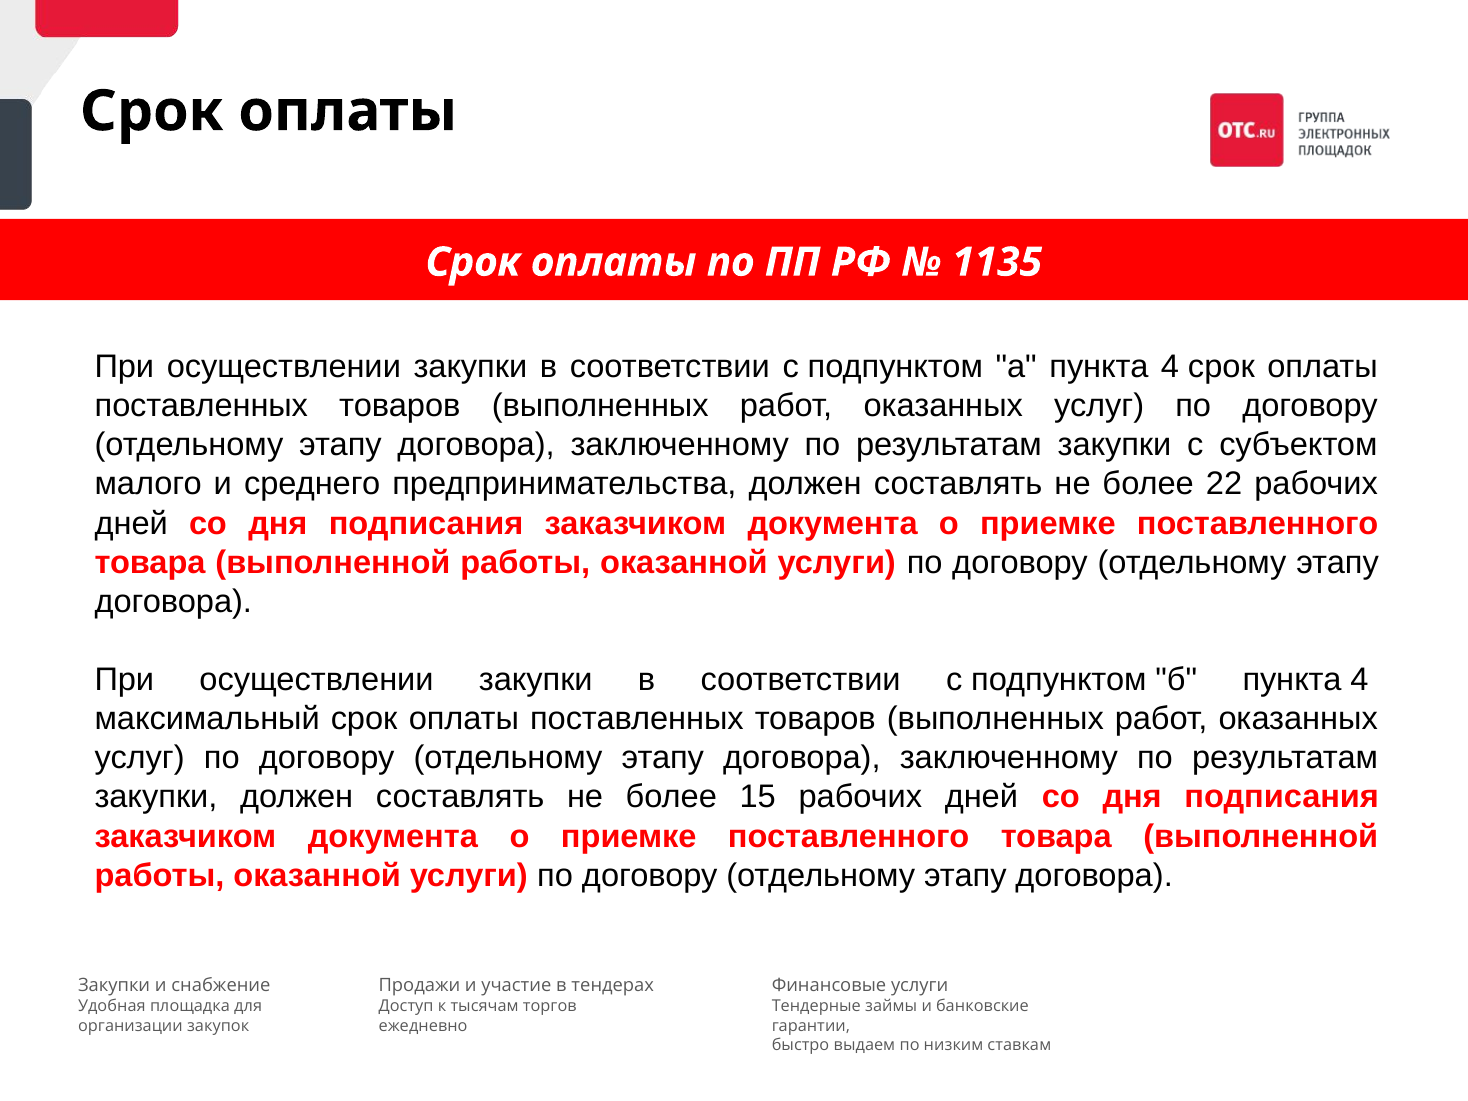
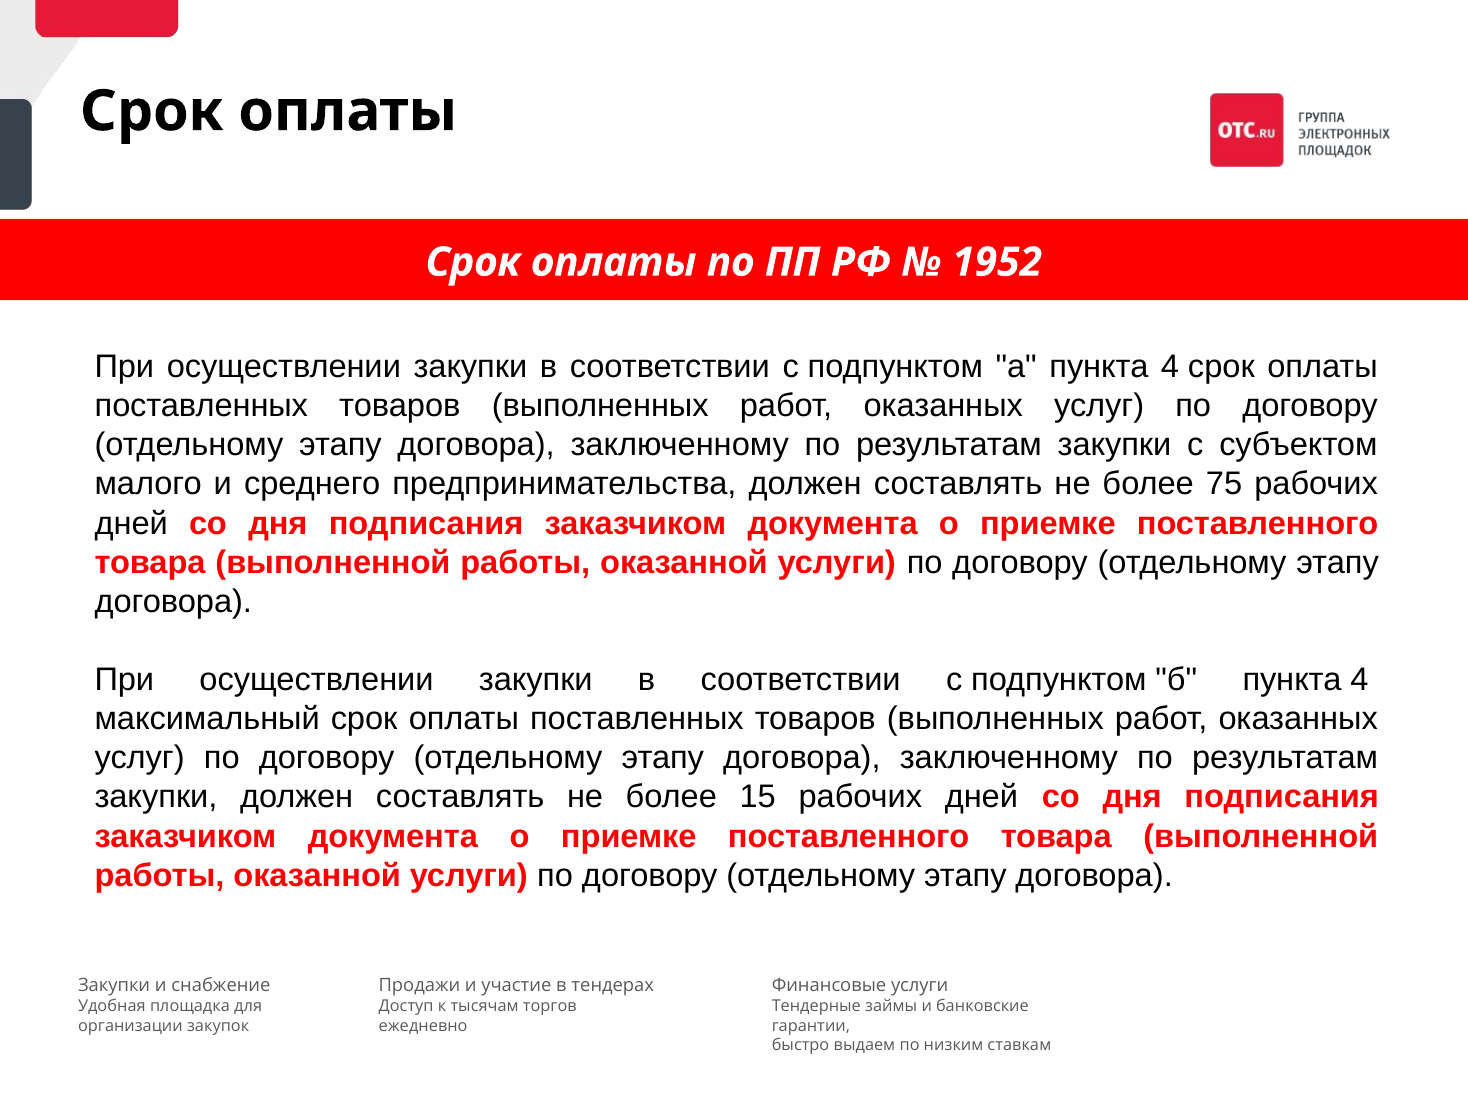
1135: 1135 -> 1952 (997, 262)
22: 22 -> 75 (1224, 484)
